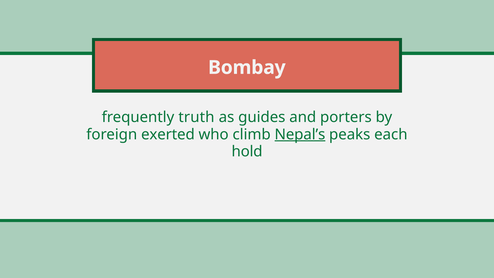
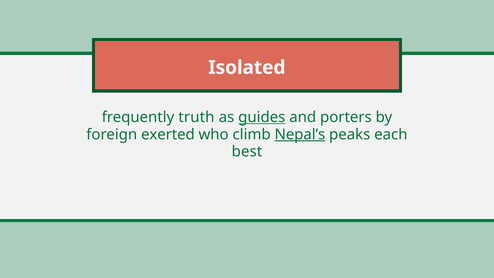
Bombay: Bombay -> Isolated (247, 68)
guides underline: none -> present (262, 117)
hold: hold -> best (247, 151)
